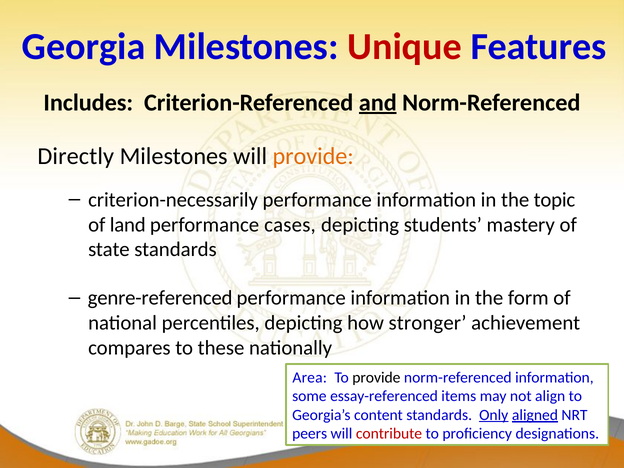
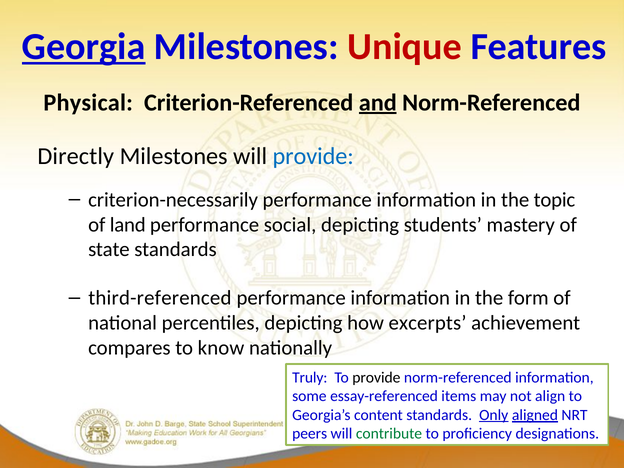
Georgia underline: none -> present (84, 47)
Includes: Includes -> Physical (88, 103)
provide colour: orange -> blue (313, 156)
cases: cases -> social (290, 225)
genre-referenced: genre-referenced -> third-referenced (160, 298)
stronger: stronger -> excerpts (428, 323)
these: these -> know (221, 348)
Area: Area -> Truly (310, 378)
contribute colour: red -> green (389, 434)
